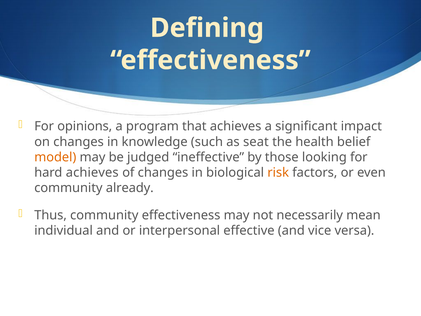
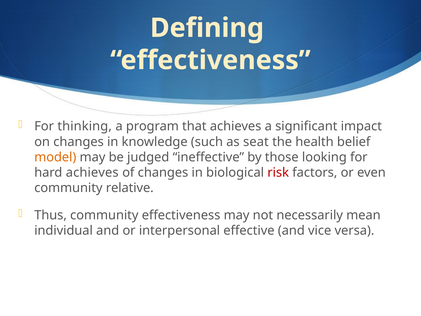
opinions: opinions -> thinking (85, 126)
risk colour: orange -> red (278, 173)
already: already -> relative (130, 188)
